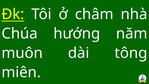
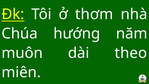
châm: châm -> thơm (94, 14)
tông: tông -> theo (131, 53)
